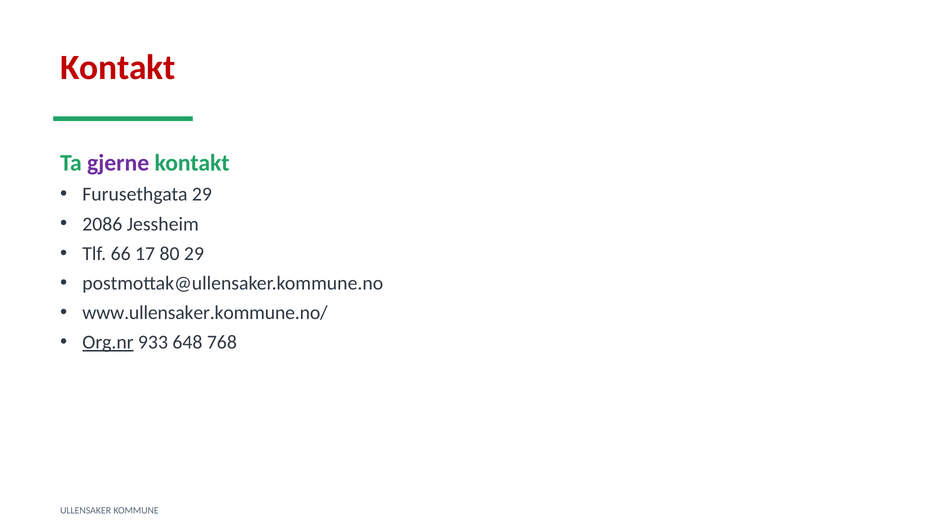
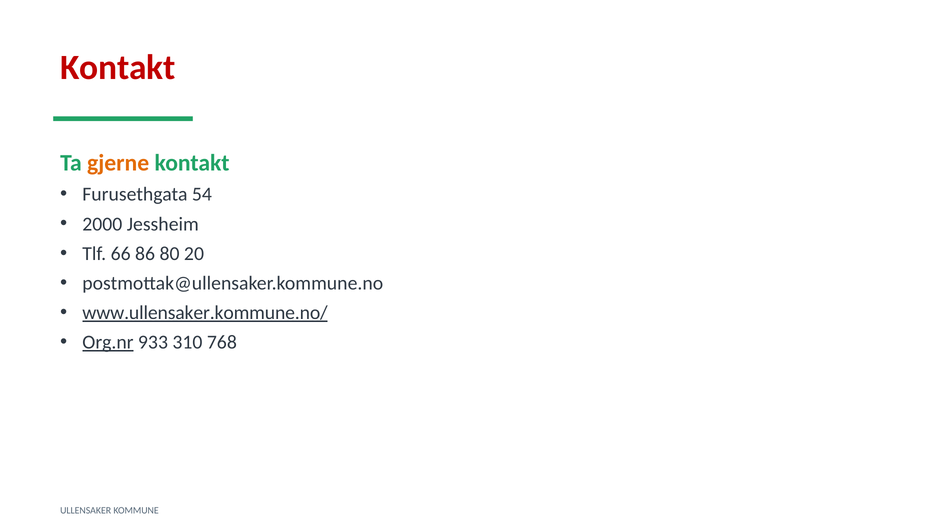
gjerne colour: purple -> orange (118, 163)
Furusethgata 29: 29 -> 54 (202, 195)
2086: 2086 -> 2000 (102, 224)
17: 17 -> 86 (145, 254)
80 29: 29 -> 20 (194, 254)
www.ullensaker.kommune.no/ underline: none -> present (205, 313)
648: 648 -> 310 (187, 342)
